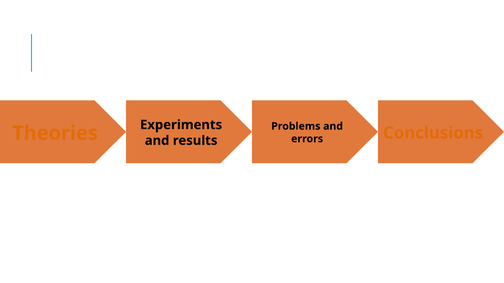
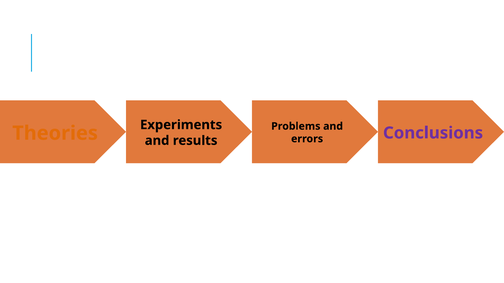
Conclusions colour: orange -> purple (433, 133)
